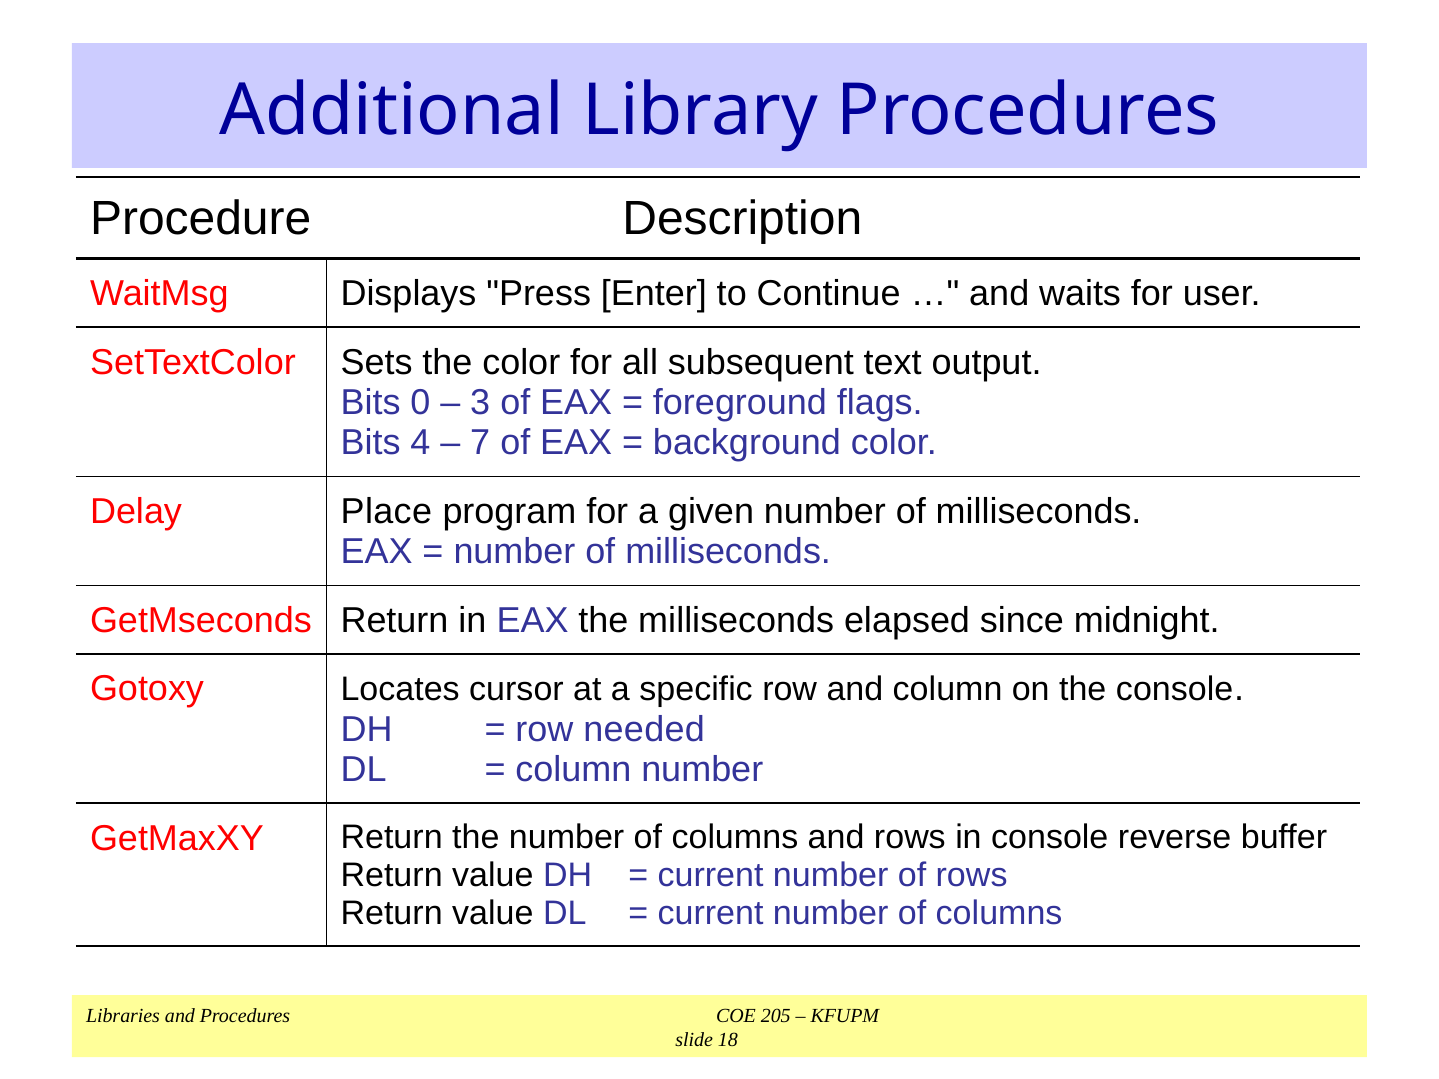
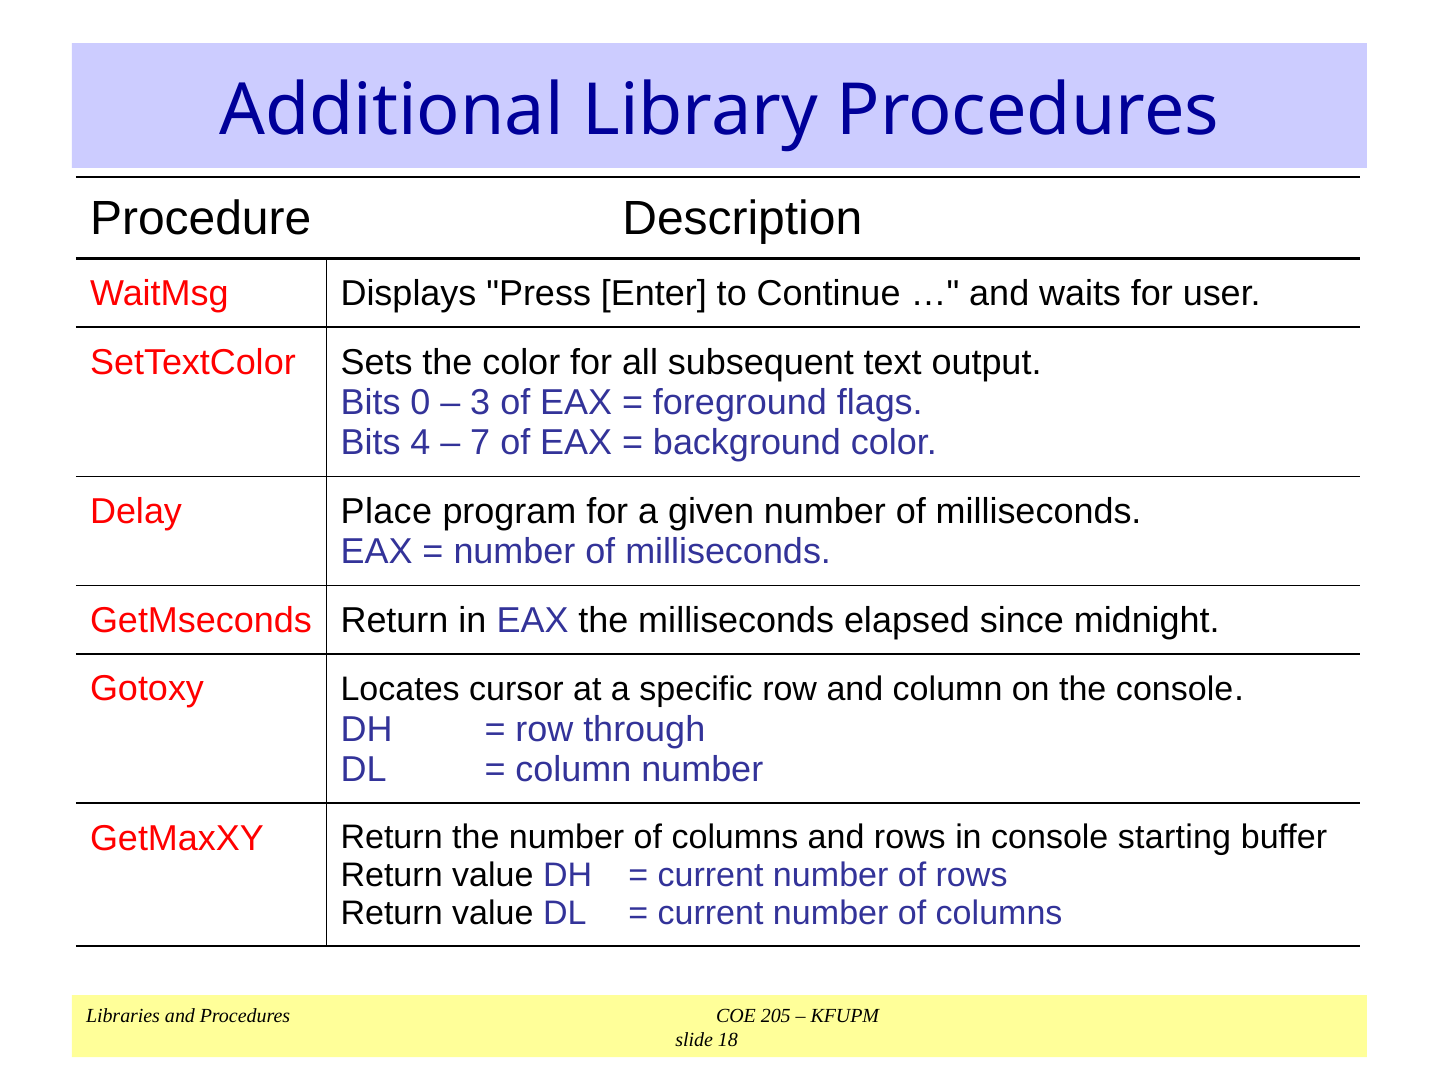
needed: needed -> through (644, 729)
reverse: reverse -> starting (1175, 837)
